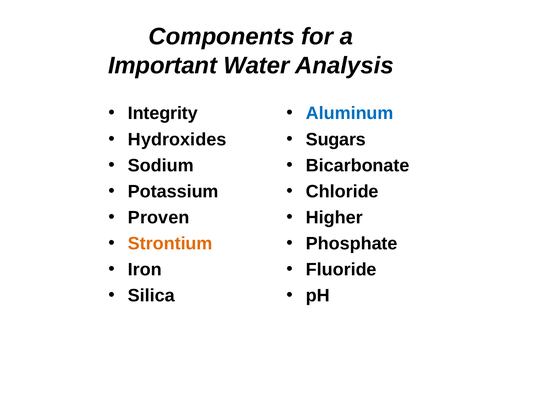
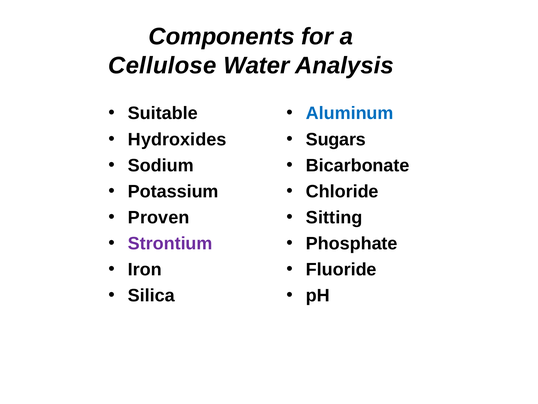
Important: Important -> Cellulose (162, 65)
Integrity: Integrity -> Suitable (163, 113)
Higher: Higher -> Sitting (334, 217)
Strontium colour: orange -> purple (170, 243)
